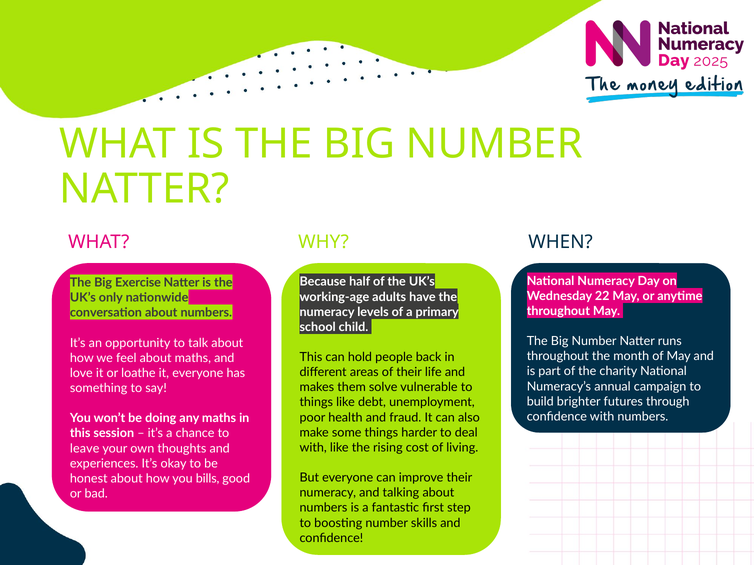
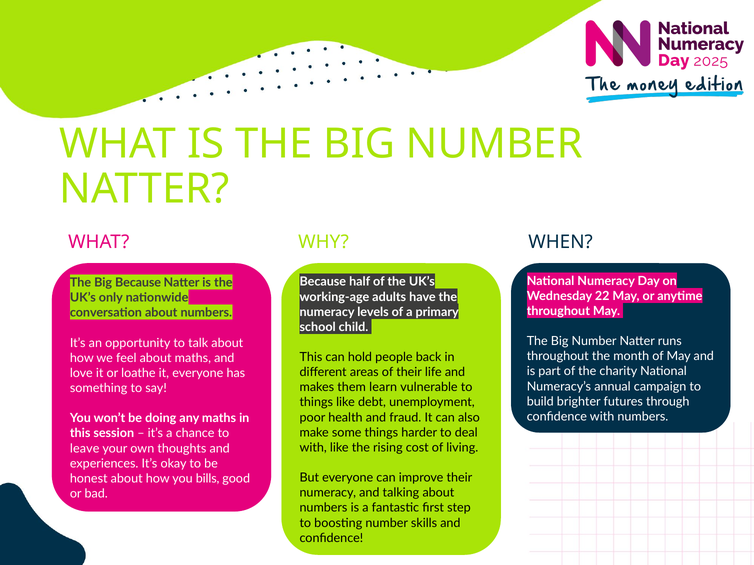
Big Exercise: Exercise -> Because (138, 283)
solve: solve -> learn (383, 388)
